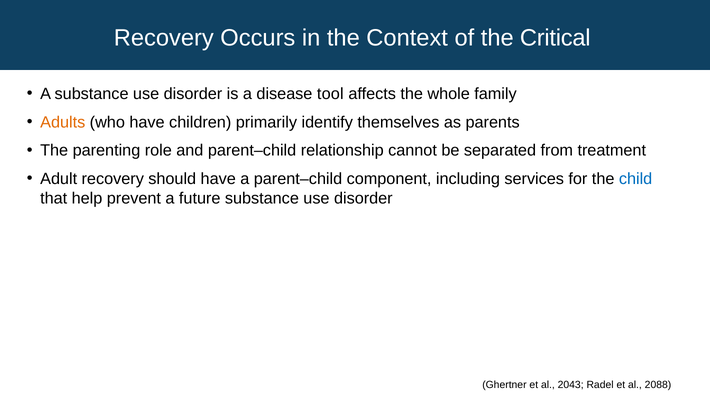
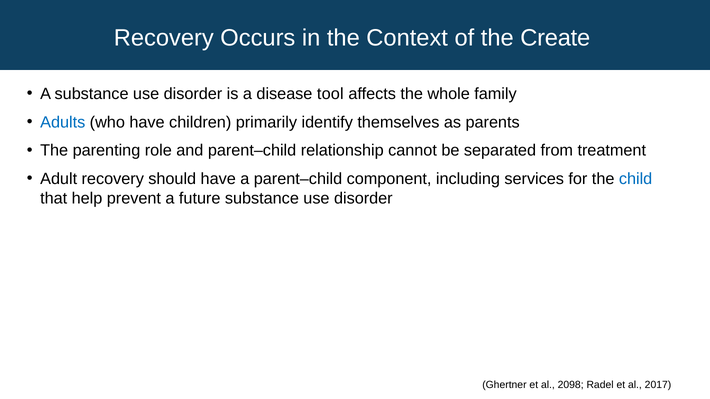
Critical: Critical -> Create (555, 38)
Adults colour: orange -> blue (63, 122)
2043: 2043 -> 2098 (571, 385)
2088: 2088 -> 2017 (658, 385)
